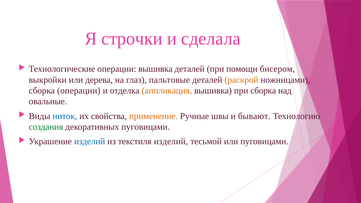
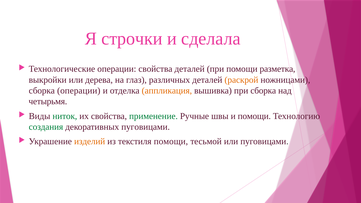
операции вышивка: вышивка -> свойства (155, 69)
бисером: бисером -> разметка (277, 69)
пальтовые: пальтовые -> различных (170, 80)
овальные: овальные -> четырьмя (48, 102)
ниток colour: blue -> green (65, 116)
применение colour: orange -> green (153, 116)
и бывают: бывают -> помощи (254, 116)
изделий colour: blue -> orange (90, 142)
текстиля изделий: изделий -> помощи (171, 142)
